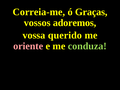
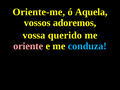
Correia-me: Correia-me -> Oriente-me (39, 12)
Graças: Graças -> Aquela (91, 12)
conduza colour: light green -> light blue (87, 46)
